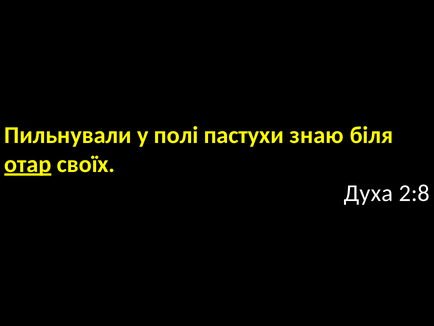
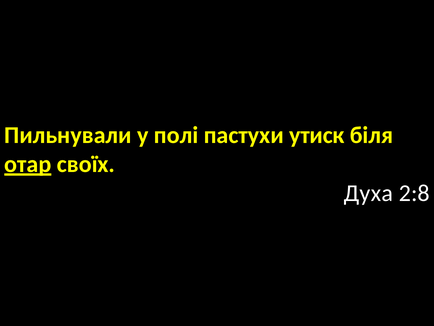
знаю: знаю -> утиск (317, 135)
